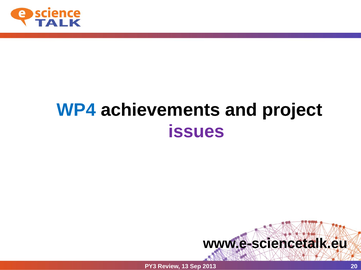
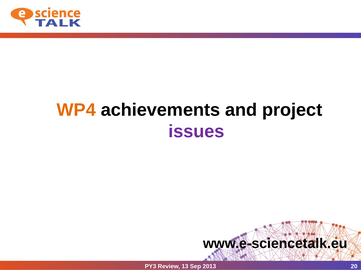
WP4 colour: blue -> orange (76, 110)
